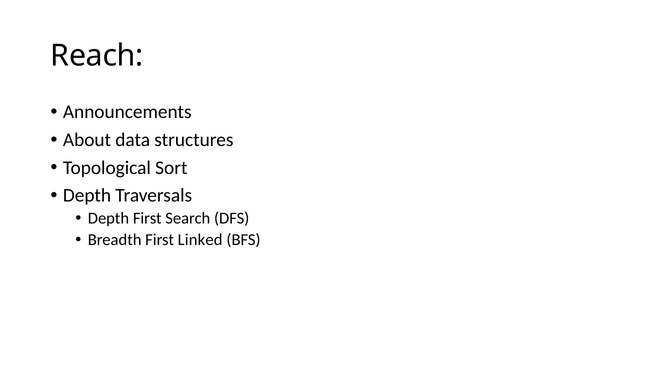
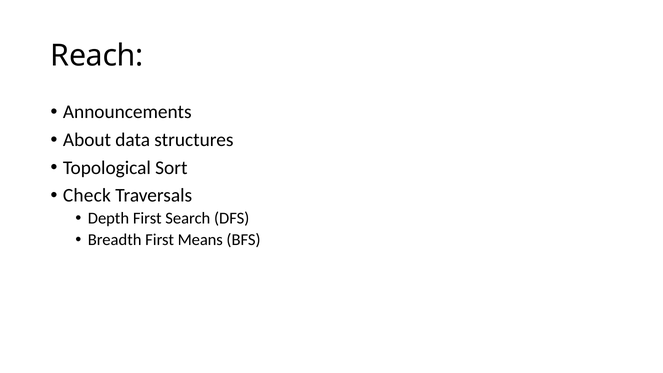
Depth: Depth -> Check (87, 195)
Linked: Linked -> Means (200, 240)
